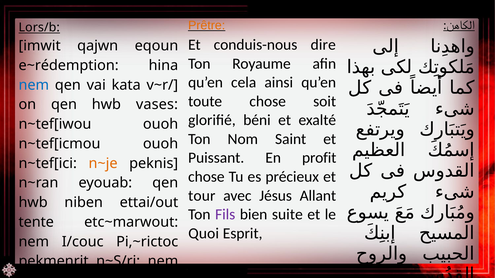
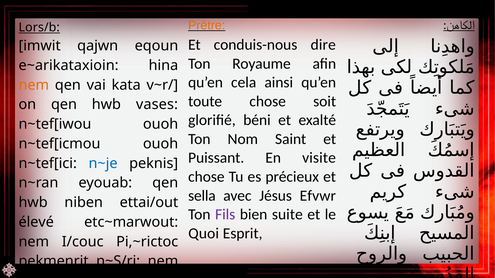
e~rédemption: e~rédemption -> e~arikataxioin (69, 65)
nem colour: blue -> orange (34, 85)
profit: profit -> visite (319, 158)
n~je colour: orange -> blue (103, 164)
tour: tour -> sella (202, 196)
Allant: Allant -> Efvwr (318, 196)
tente: tente -> élevé (36, 222)
